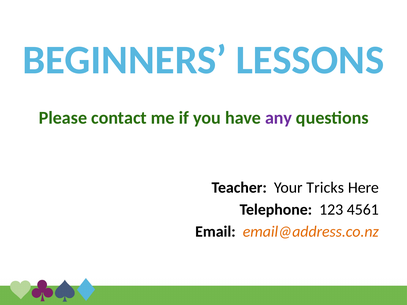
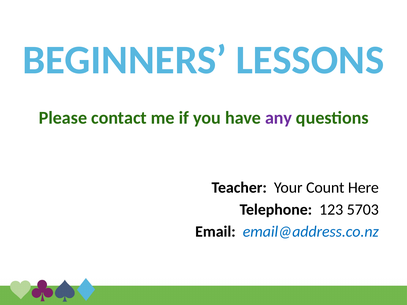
Tricks: Tricks -> Count (325, 188)
4561: 4561 -> 5703 (363, 210)
email@address.co.nz colour: orange -> blue (311, 232)
